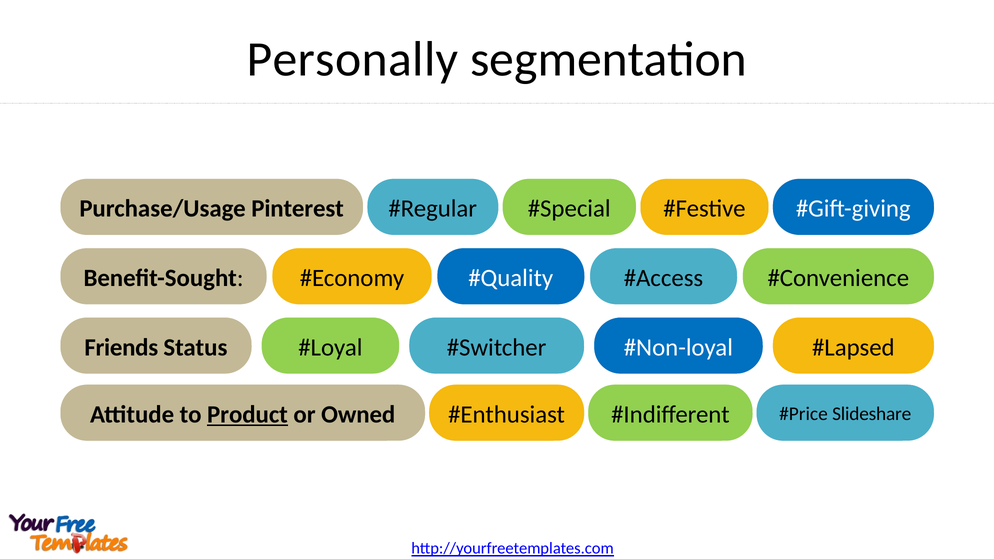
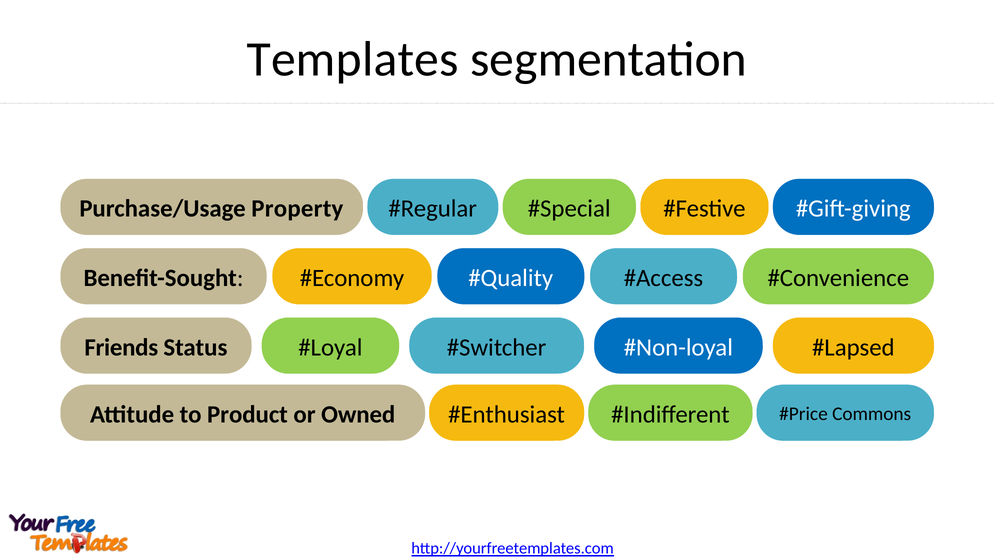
Personally: Personally -> Templates (353, 59)
Pinterest: Pinterest -> Property (297, 209)
Product underline: present -> none (247, 415)
Slideshare: Slideshare -> Commons (872, 414)
